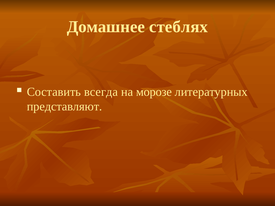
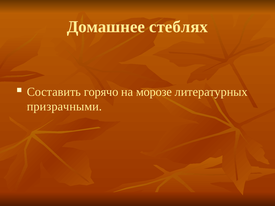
всегда: всегда -> горячо (101, 92)
представляют: представляют -> призрачными (64, 107)
